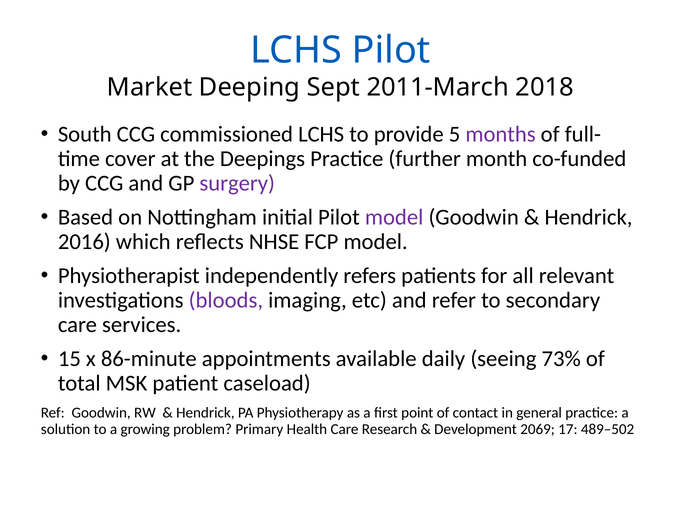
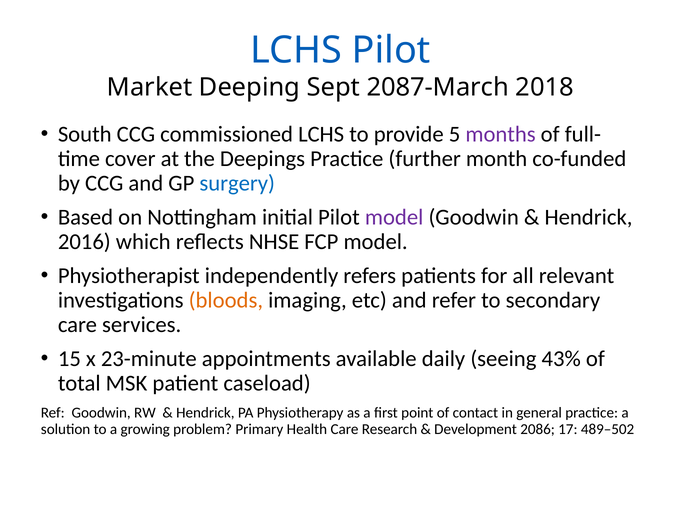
2011-March: 2011-March -> 2087-March (438, 87)
surgery colour: purple -> blue (237, 184)
bloods colour: purple -> orange (226, 301)
86-minute: 86-minute -> 23-minute (149, 359)
73%: 73% -> 43% (561, 359)
2069: 2069 -> 2086 (538, 430)
